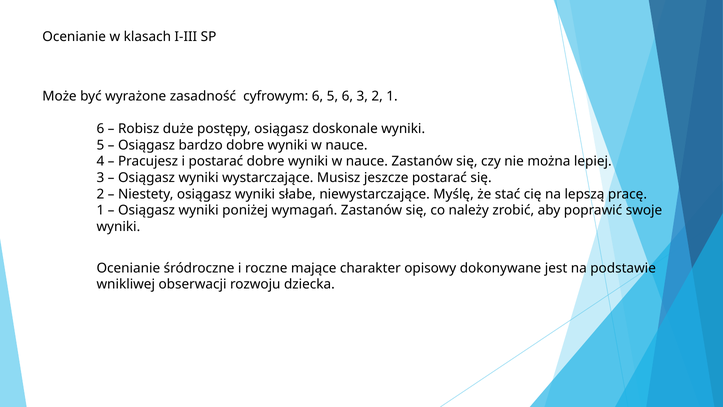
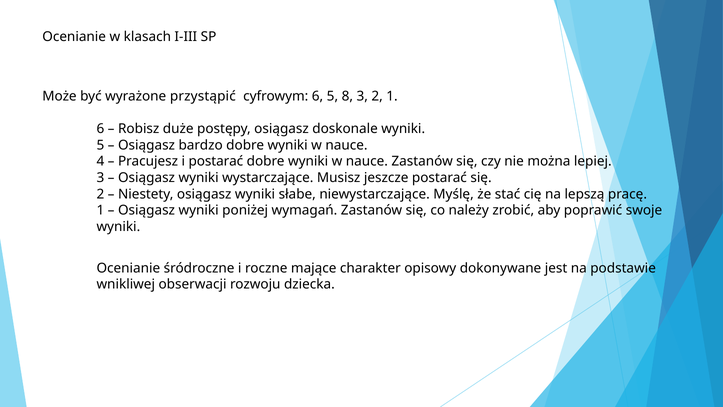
zasadność: zasadność -> przystąpić (203, 96)
5 6: 6 -> 8 (347, 96)
